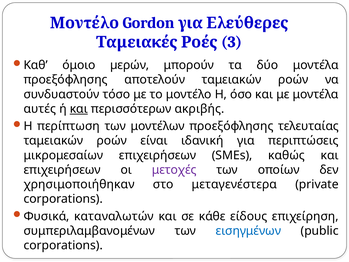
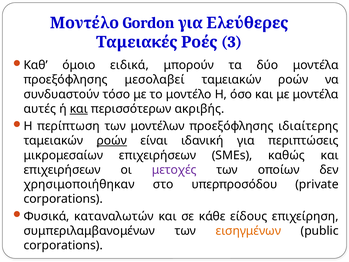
µερών: µερών -> ειδικά (130, 65)
αποτελούν: αποτελούν -> μεσολαβεί (155, 80)
τελευταίας: τελευταίας -> ιδιαίτερης (308, 126)
ροών underline: none -> present (112, 141)
μεταγενέστερα: μεταγενέστερα -> υπερπροσόδου (234, 184)
εισηγμένων colour: blue -> orange (248, 231)
